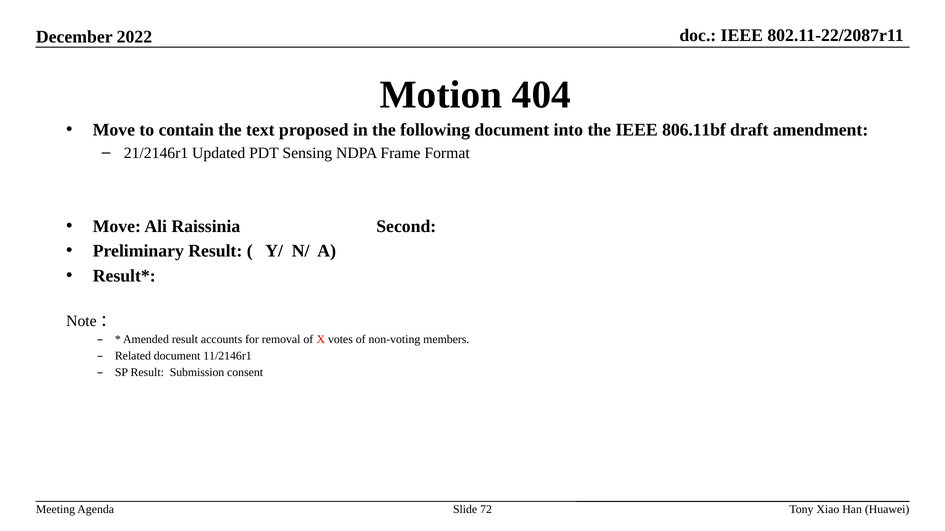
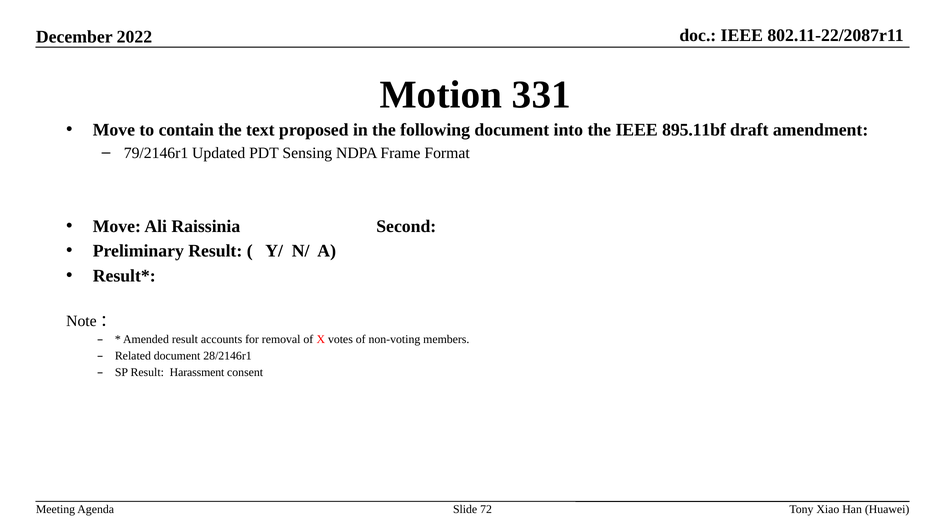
404: 404 -> 331 (541, 95)
806.11bf: 806.11bf -> 895.11bf (694, 130)
21/2146r1: 21/2146r1 -> 79/2146r1 (156, 153)
11/2146r1: 11/2146r1 -> 28/2146r1 (227, 356)
Submission: Submission -> Harassment (197, 373)
